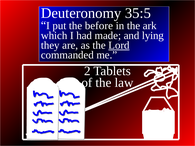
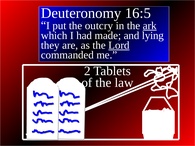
35:5: 35:5 -> 16:5 (138, 13)
before: before -> outcry (99, 26)
ark underline: none -> present (150, 26)
